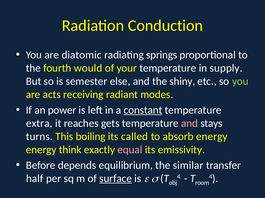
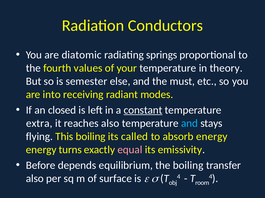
Conduction: Conduction -> Conductors (165, 26)
would: would -> values (88, 68)
supply: supply -> theory (226, 68)
shiny: shiny -> must (182, 82)
you colour: light green -> white (240, 82)
acts: acts -> into (52, 95)
power: power -> closed (62, 110)
reaches gets: gets -> also (110, 124)
and colour: pink -> light blue (189, 124)
turns: turns -> flying (39, 137)
think: think -> turns (70, 150)
the similar: similar -> boiling (188, 166)
half: half -> also (35, 179)
surface underline: present -> none (116, 179)
